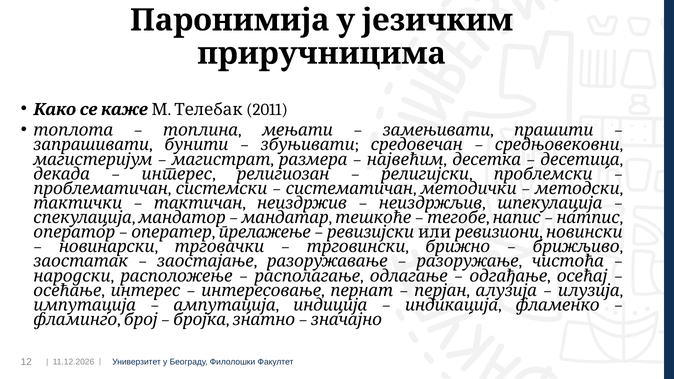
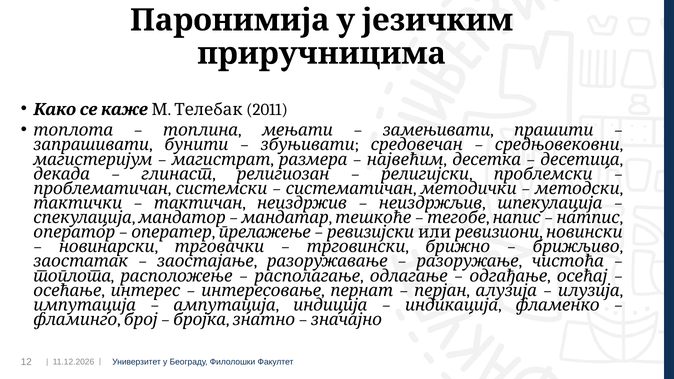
интерес: интерес -> глинаст (177, 174)
народски: народски -> топлота (72, 276)
